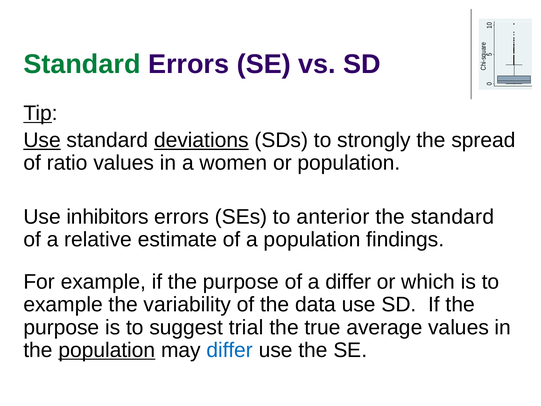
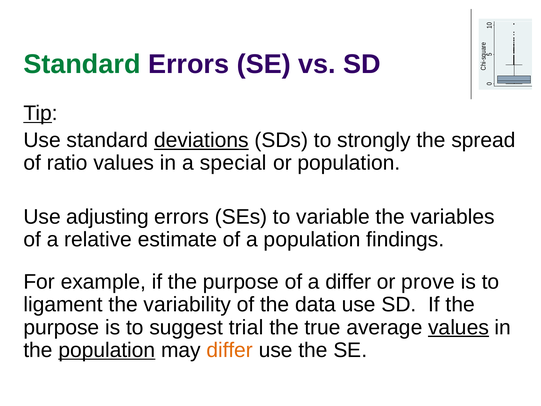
Use underline: present -> none (42, 140)
women: women -> special (233, 163)
inhibitors: inhibitors -> adjusting (108, 217)
anterior: anterior -> variable (333, 217)
the standard: standard -> variables (453, 217)
which: which -> prove (428, 282)
example: example -> ligament (63, 304)
values underline: none -> present (459, 327)
differ colour: blue -> orange (230, 350)
